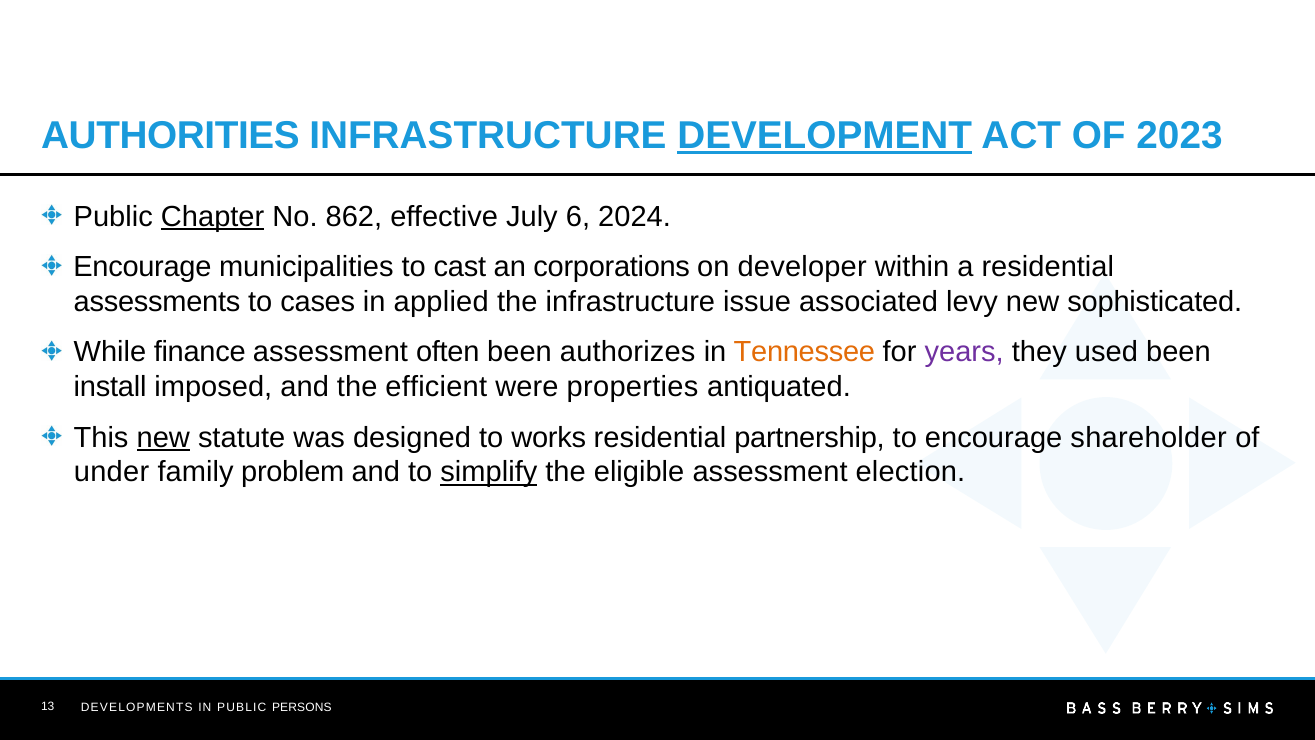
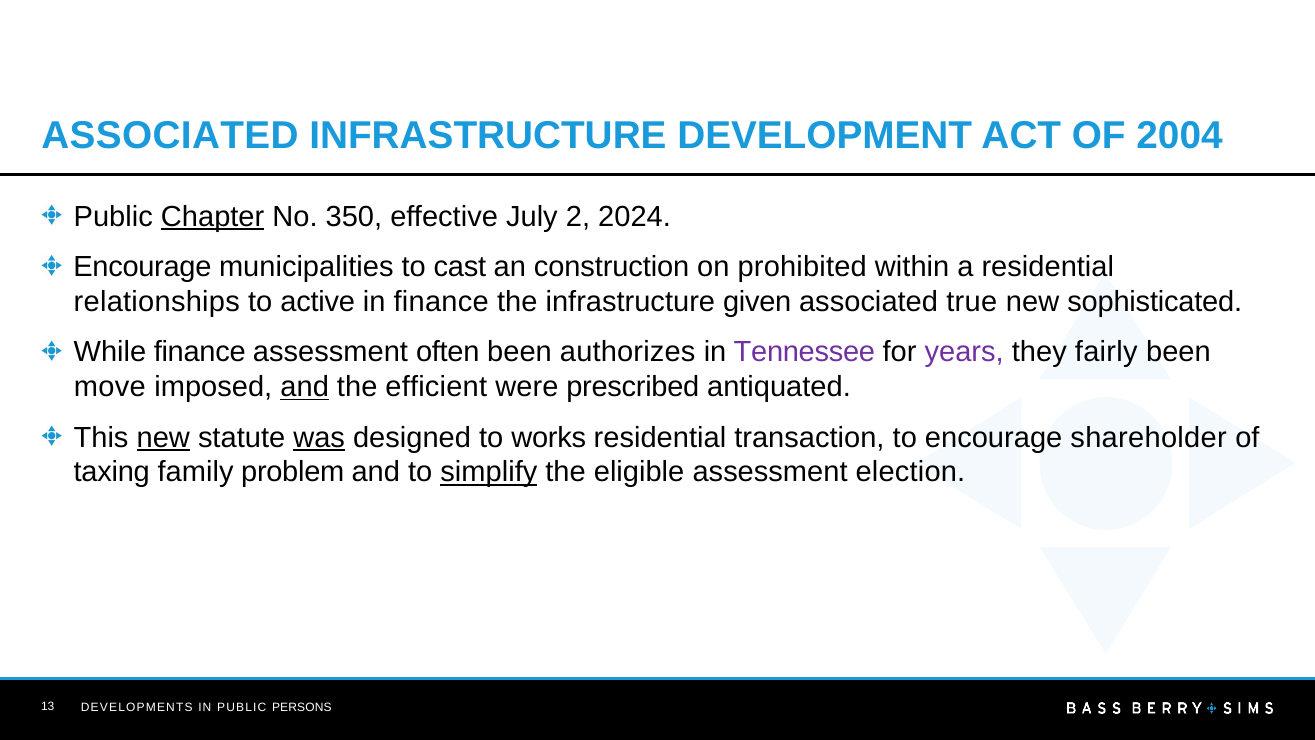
AUTHORITIES: AUTHORITIES -> ASSOCIATED (170, 136)
DEVELOPMENT underline: present -> none (825, 136)
2023: 2023 -> 2004 (1179, 136)
862: 862 -> 350 (354, 217)
6: 6 -> 2 (578, 217)
corporations: corporations -> construction (612, 267)
developer: developer -> prohibited (802, 267)
assessments: assessments -> relationships (157, 302)
cases: cases -> active (318, 302)
in applied: applied -> finance (441, 302)
issue: issue -> given (757, 302)
levy: levy -> true (972, 302)
Tennessee colour: orange -> purple (804, 352)
used: used -> fairly (1106, 352)
install: install -> move (110, 387)
and underline: none -> present (305, 387)
properties: properties -> prescribed (633, 387)
was underline: none -> present (319, 437)
partnership: partnership -> transaction (809, 437)
under: under -> taxing (112, 472)
